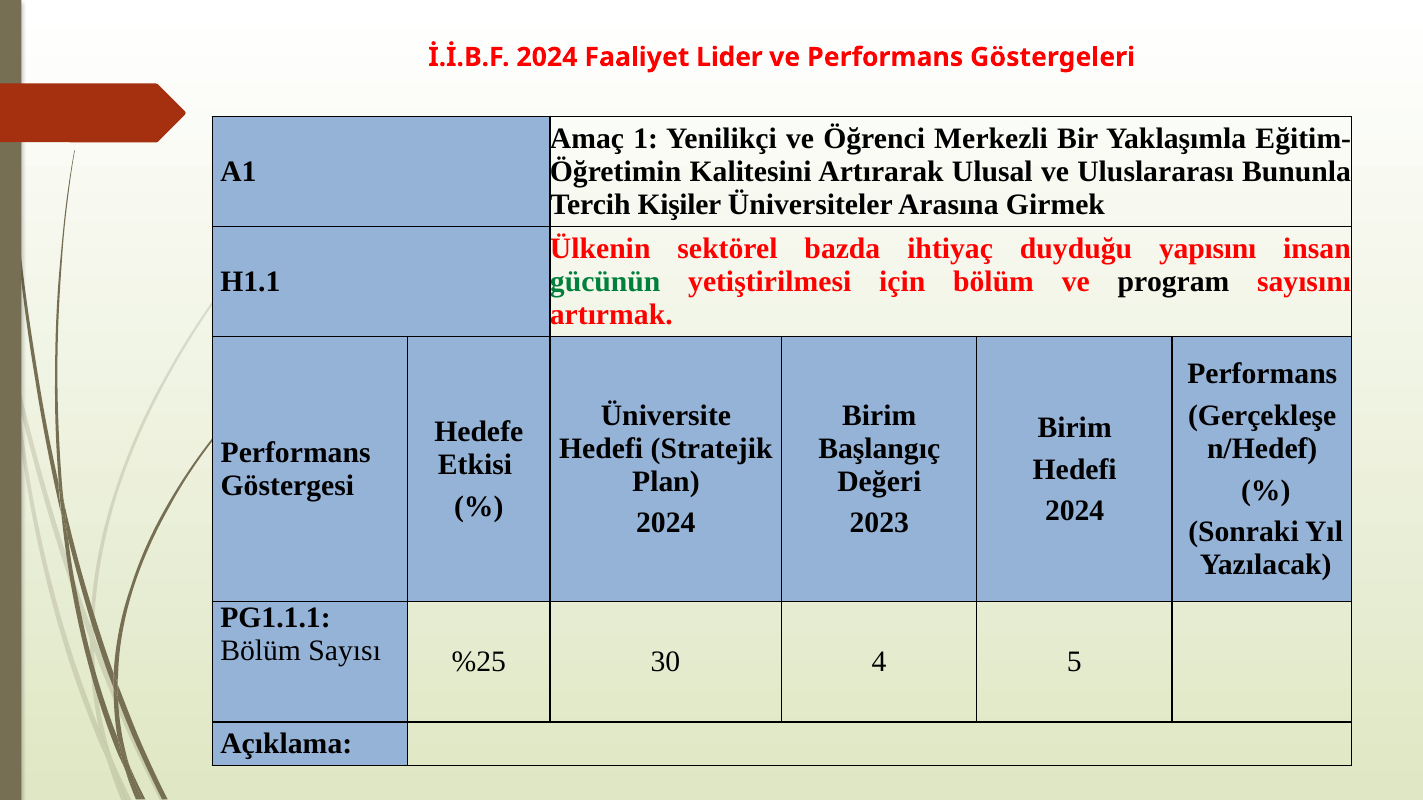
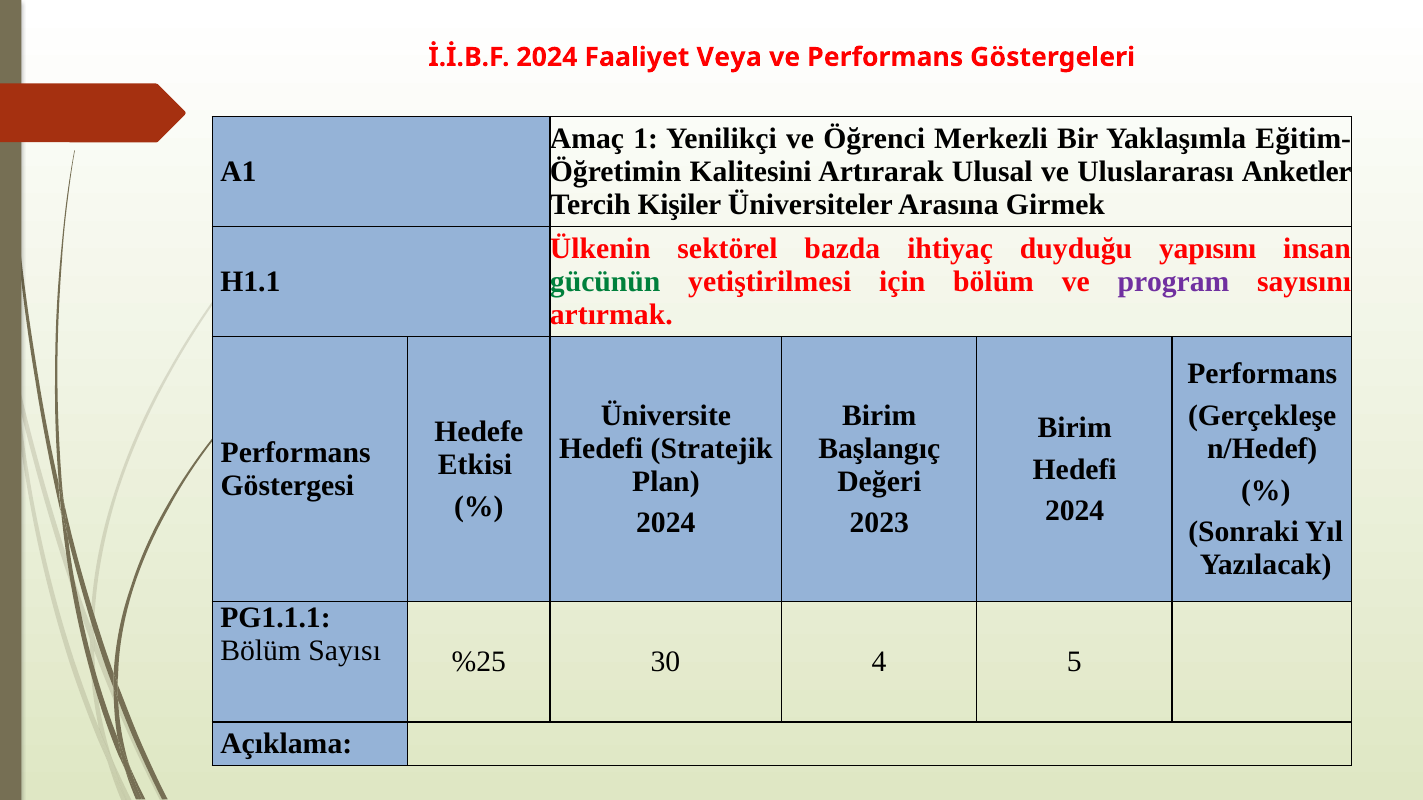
Lider: Lider -> Veya (729, 57)
Bununla: Bununla -> Anketler (1297, 172)
program colour: black -> purple (1173, 282)
